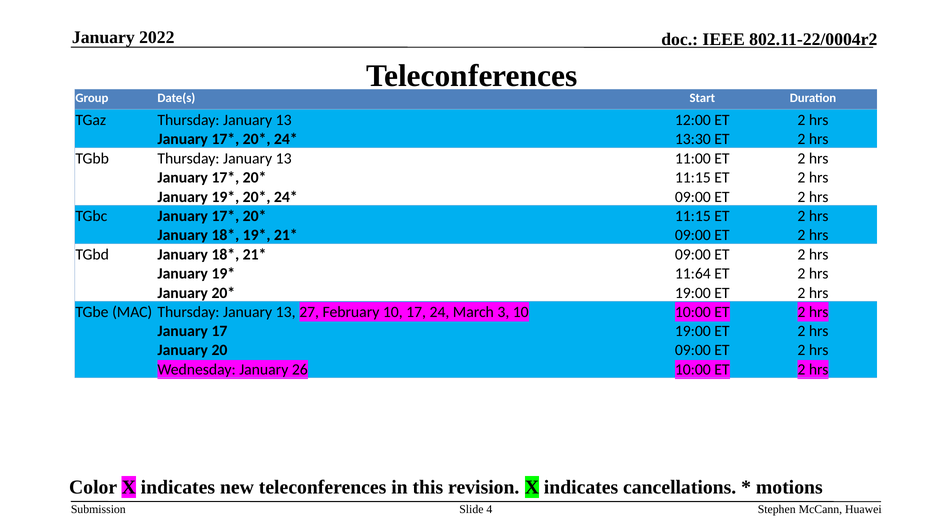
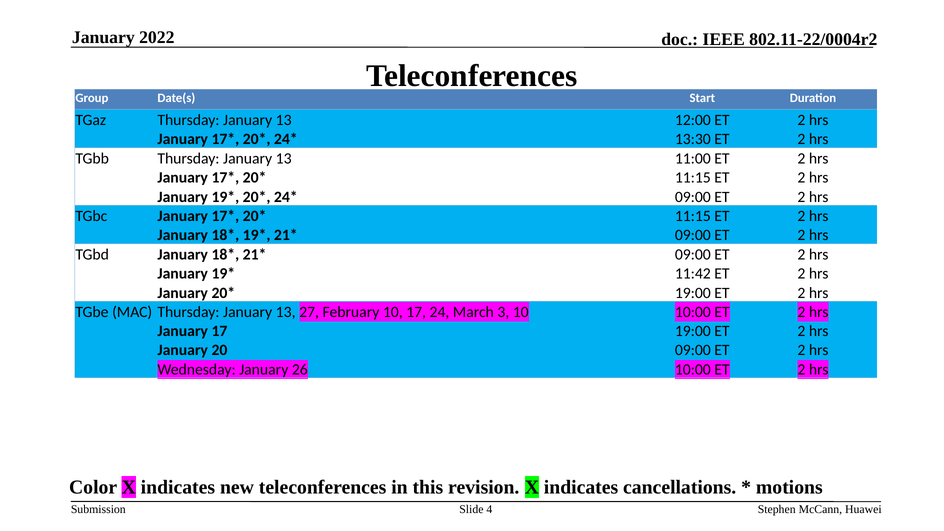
11:64: 11:64 -> 11:42 (693, 274)
